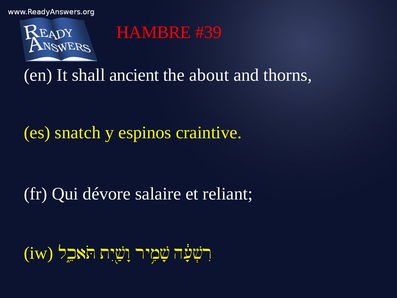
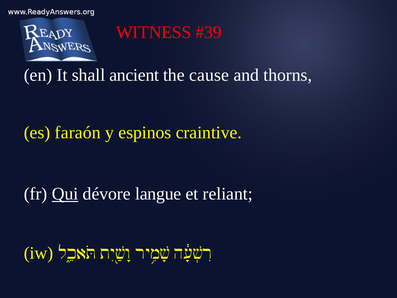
HAMBRE: HAMBRE -> WITNESS (154, 32)
about: about -> cause (209, 75)
snatch: snatch -> faraón (78, 133)
Qui underline: none -> present (65, 194)
salaire: salaire -> langue (158, 194)
